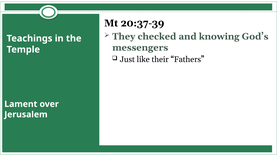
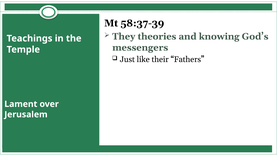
20:37-39: 20:37-39 -> 58:37-39 (142, 23)
checked: checked -> theories (157, 36)
